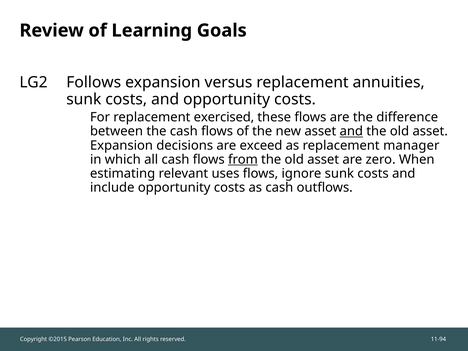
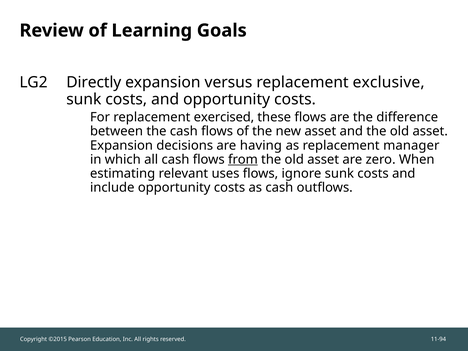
Follows: Follows -> Directly (94, 82)
annuities: annuities -> exclusive (389, 82)
and underline: present -> none (351, 131)
exceed: exceed -> having (261, 145)
